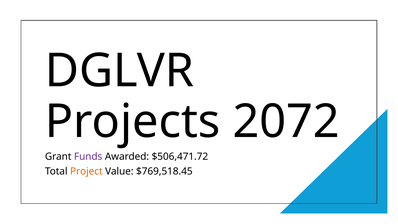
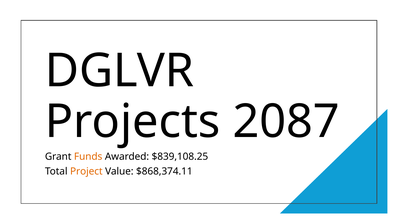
2072: 2072 -> 2087 (286, 121)
Funds colour: purple -> orange (88, 156)
$506,471.72: $506,471.72 -> $839,108.25 (180, 156)
$769,518.45: $769,518.45 -> $868,374.11 (164, 171)
